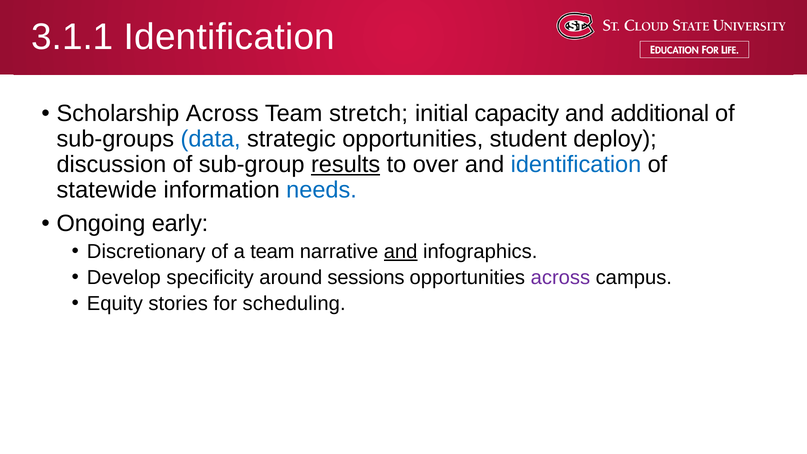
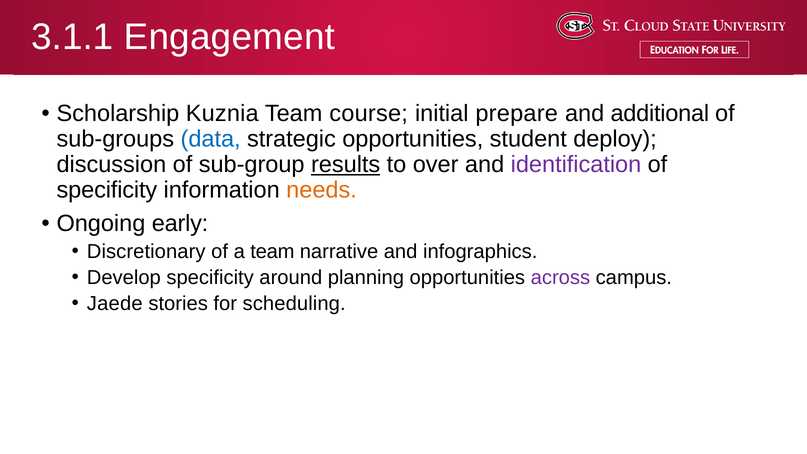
3.1.1 Identification: Identification -> Engagement (229, 37)
Scholarship Across: Across -> Kuznia (222, 114)
stretch: stretch -> course (369, 114)
capacity: capacity -> prepare (517, 114)
identification colour: blue -> purple (576, 164)
statewide: statewide -> specificity (107, 190)
needs colour: blue -> orange (322, 190)
and underline: present -> none (401, 251)
sessions: sessions -> planning (366, 277)
Equity: Equity -> Jaede (115, 303)
